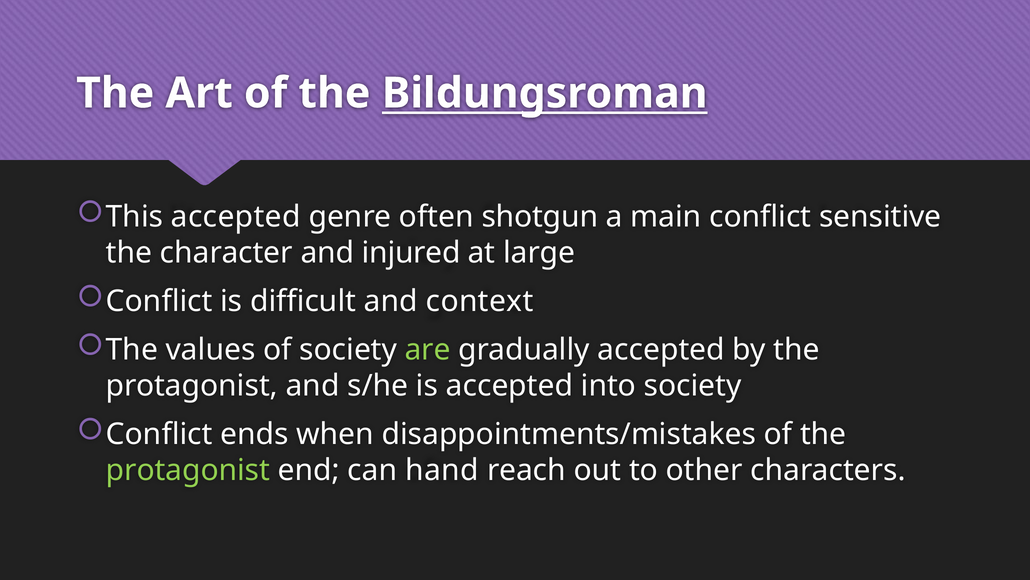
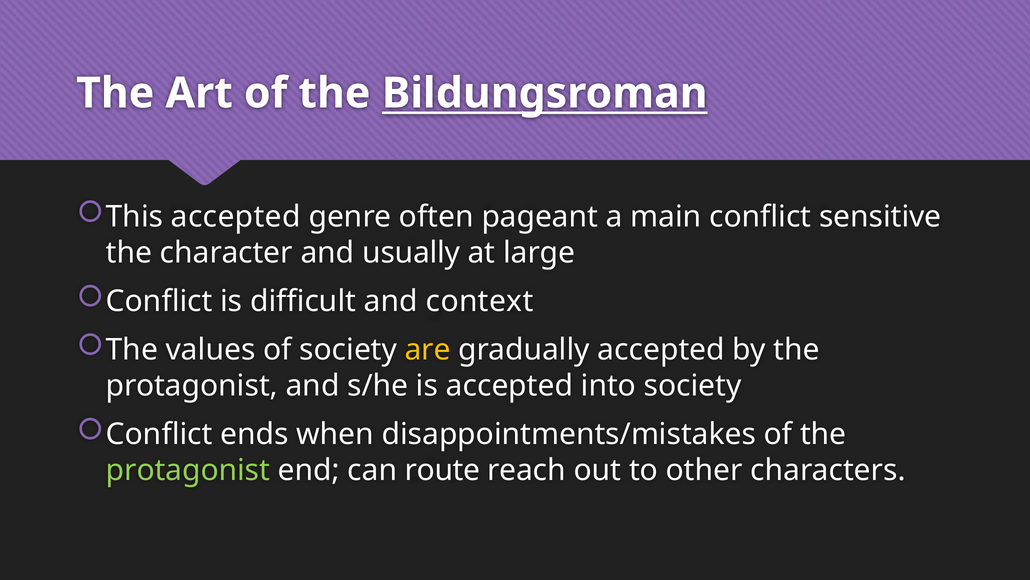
shotgun: shotgun -> pageant (540, 217)
injured: injured -> usually (411, 253)
are colour: light green -> yellow (428, 350)
hand: hand -> route (442, 470)
